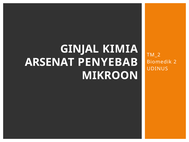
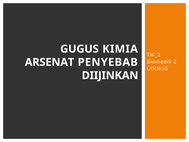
GINJAL: GINJAL -> GUGUS (80, 49)
MIKROON: MIKROON -> DIIJINKAN (110, 75)
